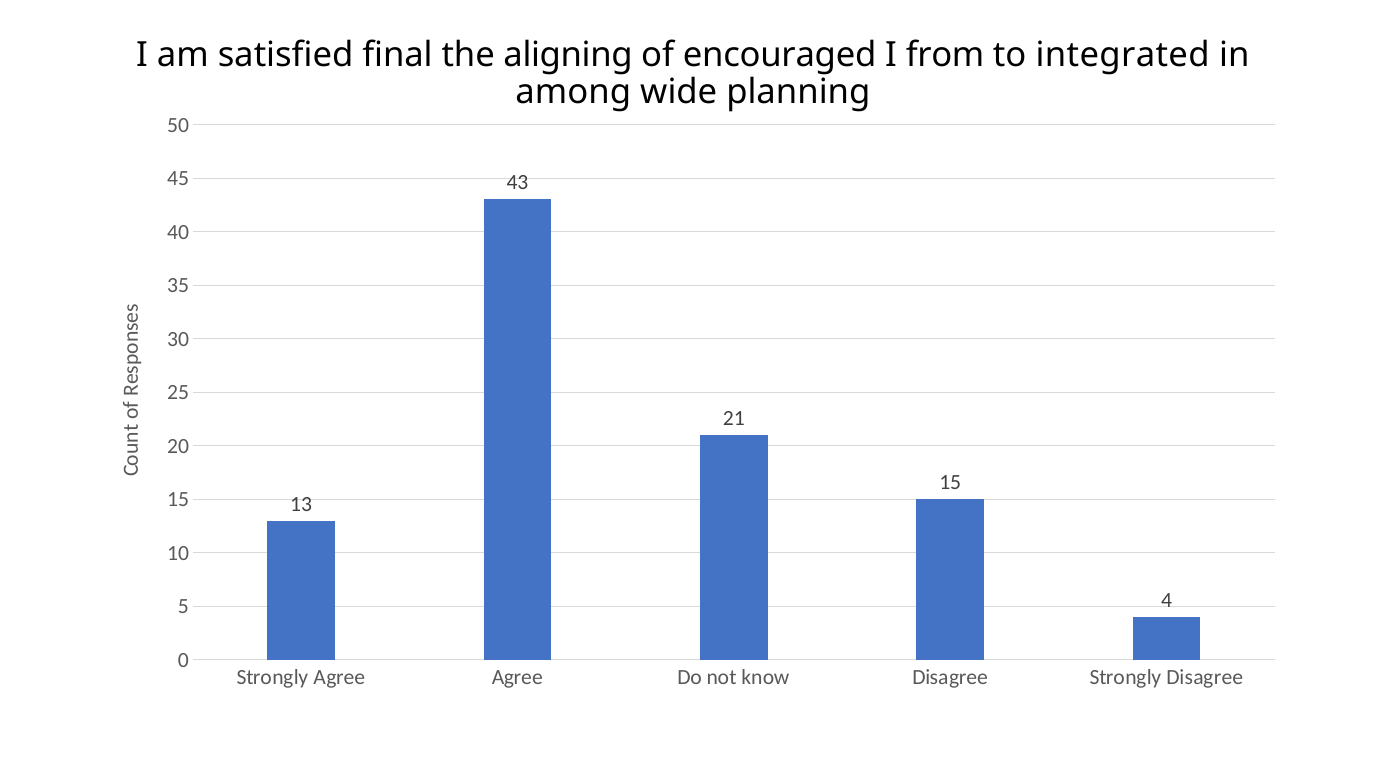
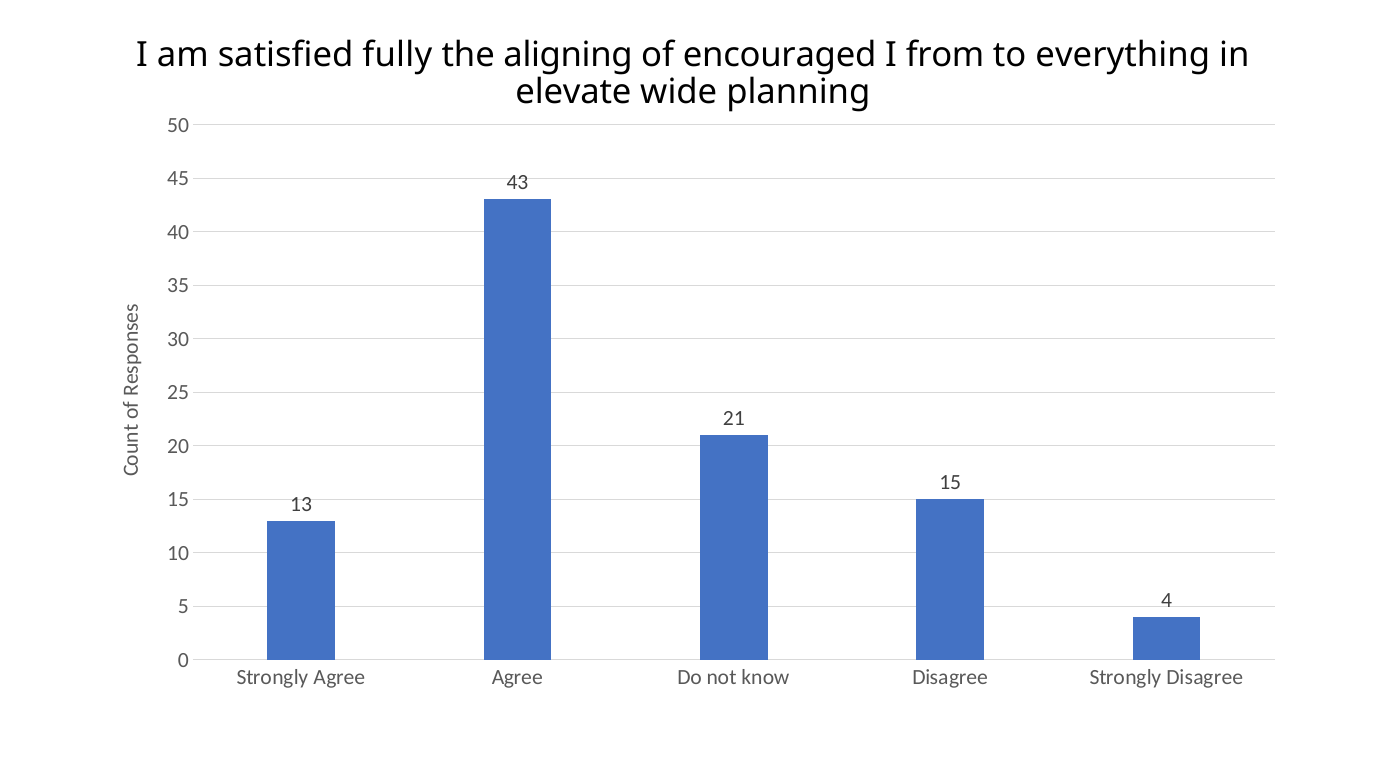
final: final -> fully (397, 55)
integrated: integrated -> everything (1123, 55)
among: among -> elevate (574, 92)
